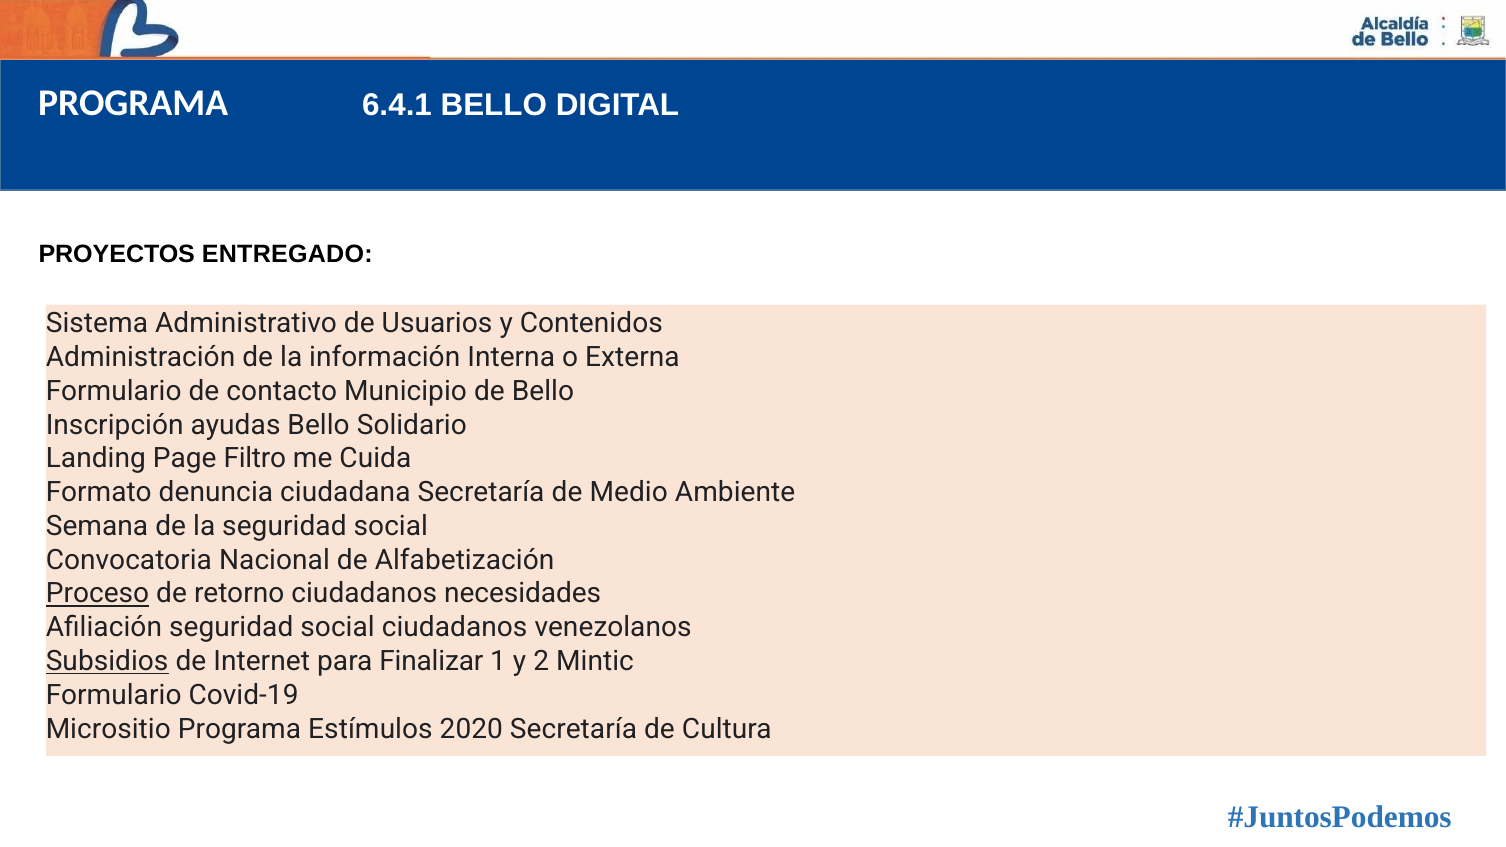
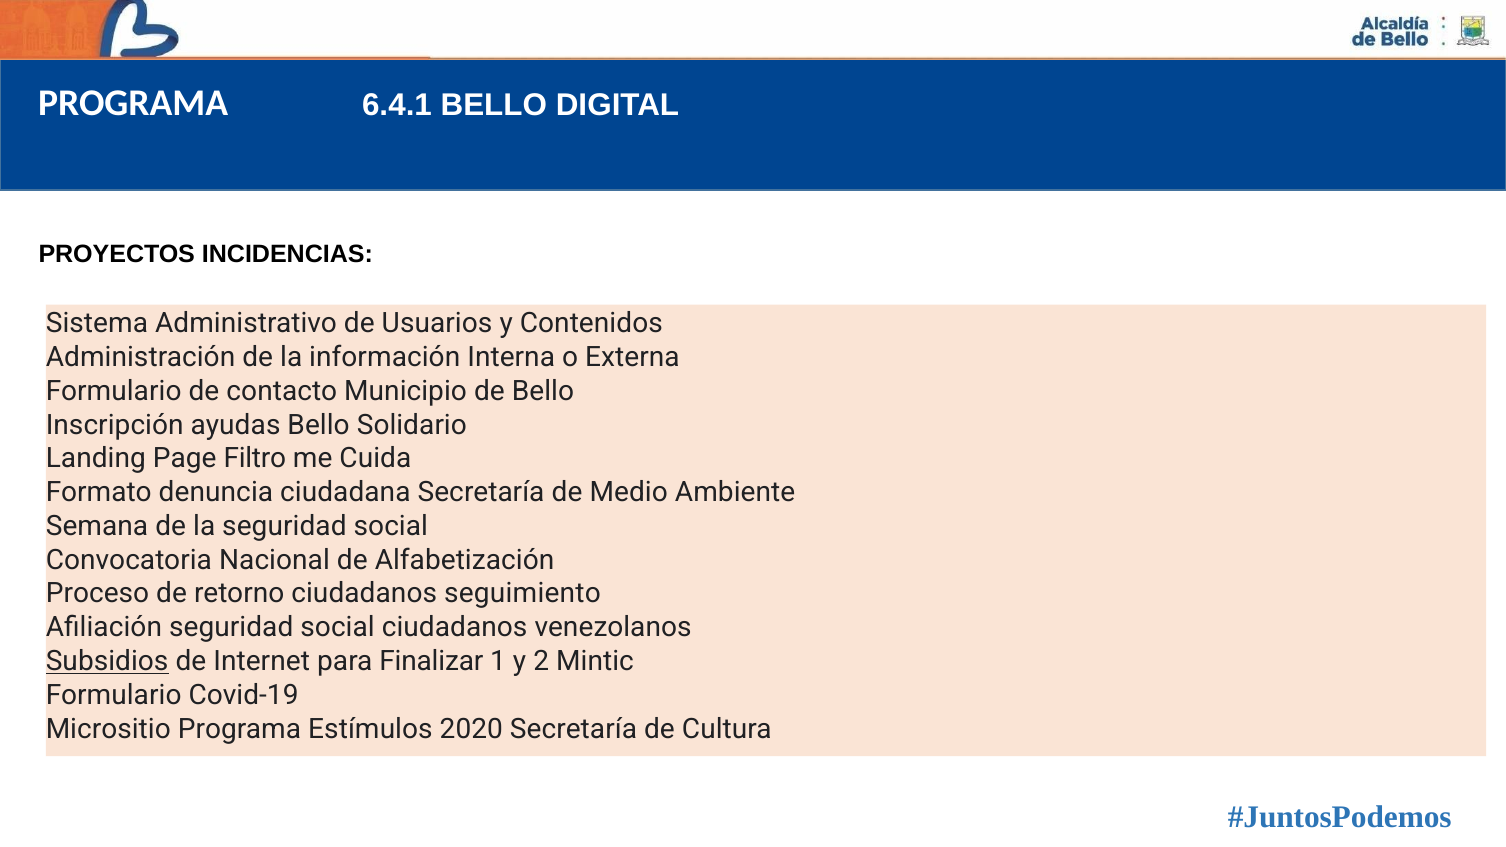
ENTREGADO: ENTREGADO -> INCIDENCIAS (287, 255)
Proceso underline: present -> none (97, 594)
necesidades: necesidades -> seguimiento (522, 594)
